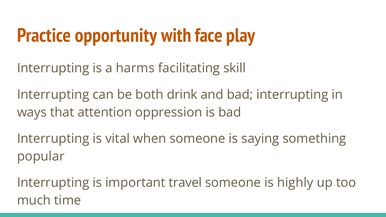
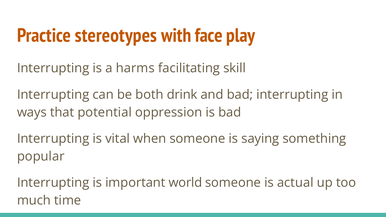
opportunity: opportunity -> stereotypes (116, 36)
attention: attention -> potential (105, 112)
travel: travel -> world (185, 183)
highly: highly -> actual (295, 183)
